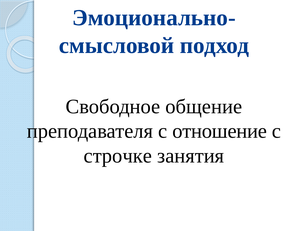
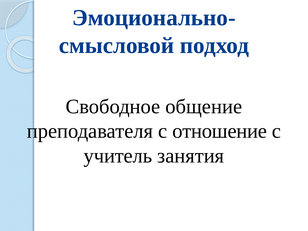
строчке: строчке -> учитель (118, 156)
